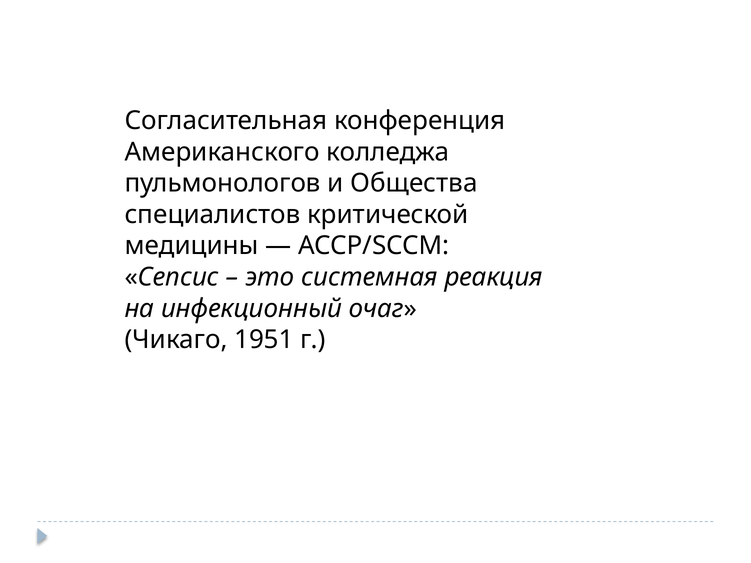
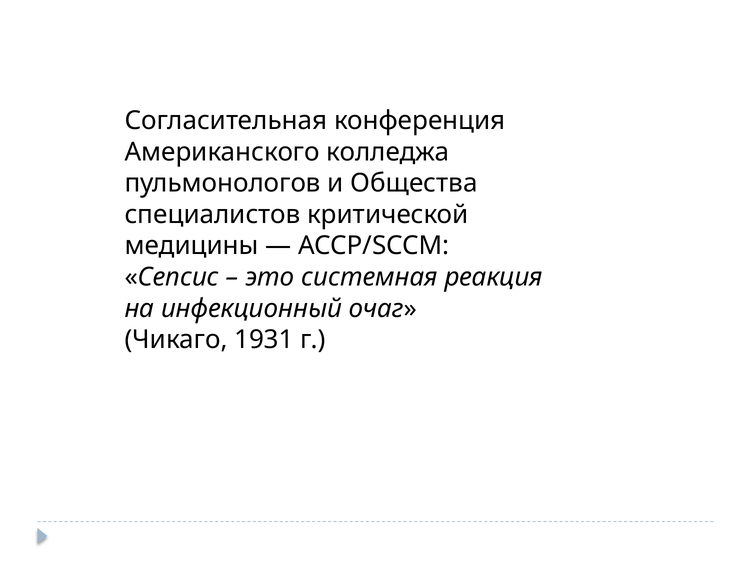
1951: 1951 -> 1931 (264, 340)
